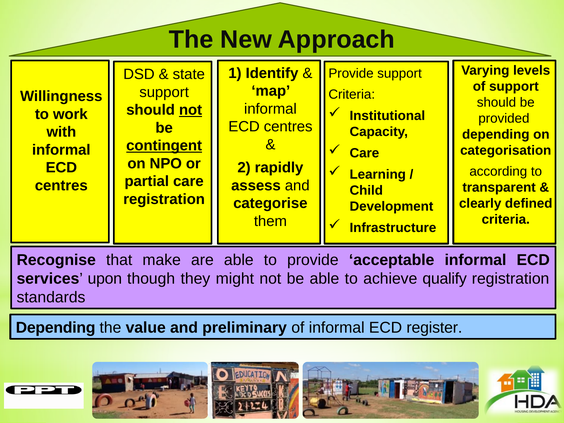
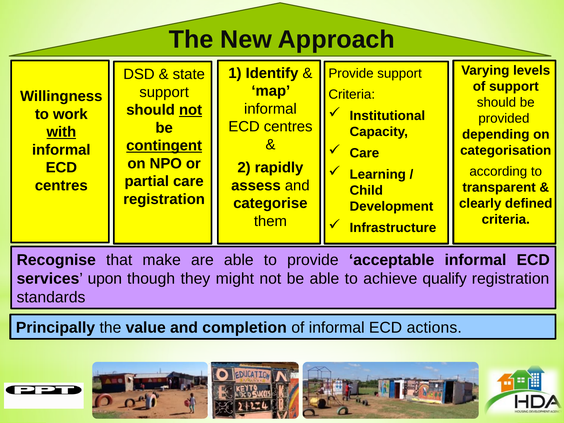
with underline: none -> present (61, 132)
Depending: Depending -> Principally (56, 328)
preliminary: preliminary -> completion (245, 328)
register: register -> actions (434, 328)
